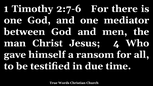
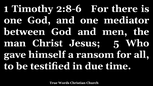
2:7-6: 2:7-6 -> 2:8-6 (69, 9)
4: 4 -> 5 (116, 43)
